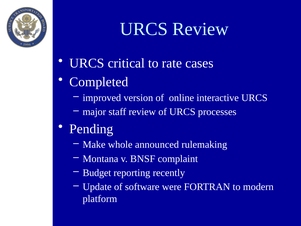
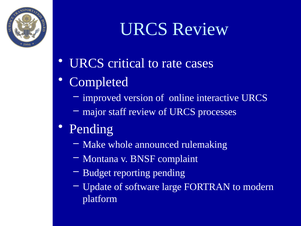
reporting recently: recently -> pending (169, 173)
were: were -> large (172, 187)
